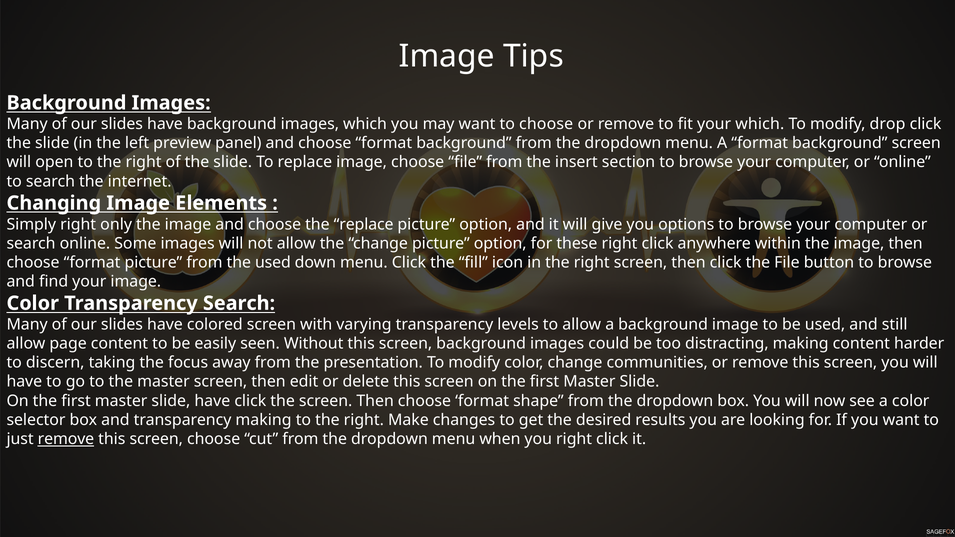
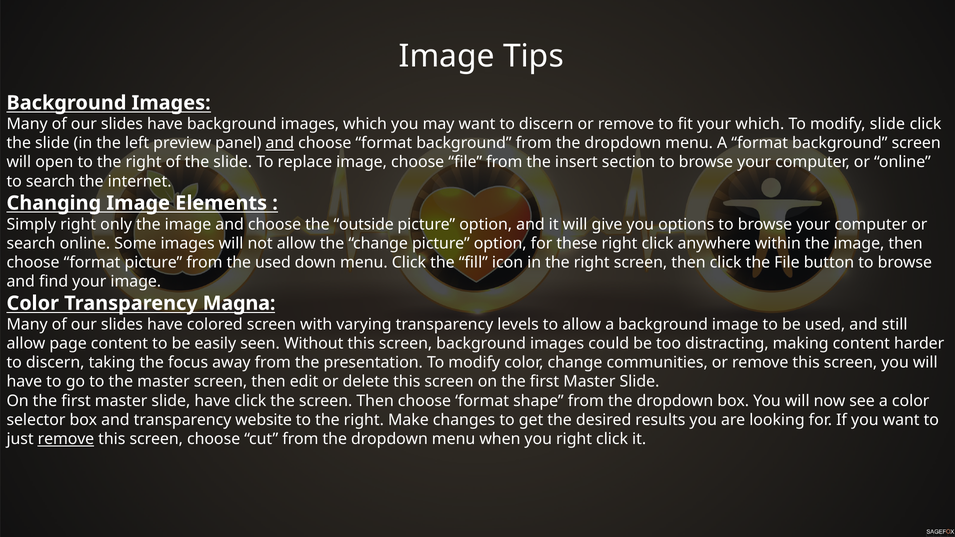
want to choose: choose -> discern (546, 124)
modify drop: drop -> slide (887, 124)
and underline: none -> present (280, 143)
the replace: replace -> outside (364, 224)
Transparency Search: Search -> Magna (239, 303)
transparency making: making -> website (264, 420)
